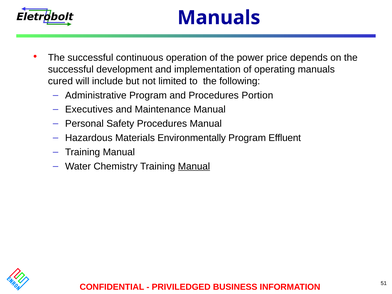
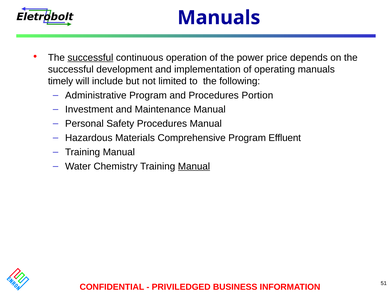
successful underline: none -> present (90, 58)
cured: cured -> timely (61, 81)
Executives: Executives -> Investment (89, 110)
Environmentally: Environmentally -> Comprehensive (192, 138)
